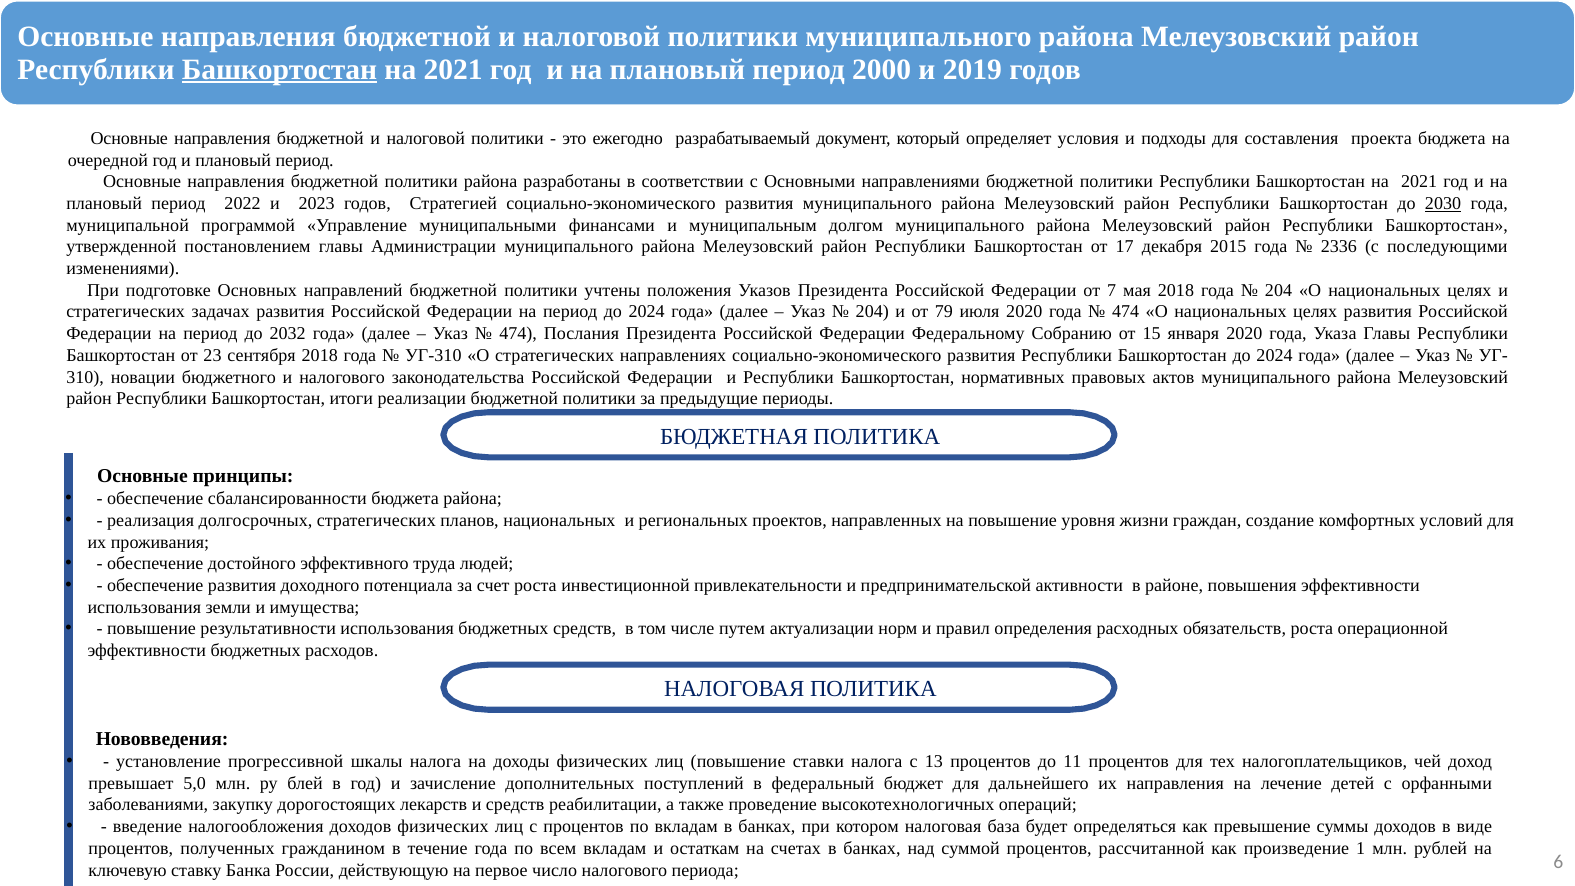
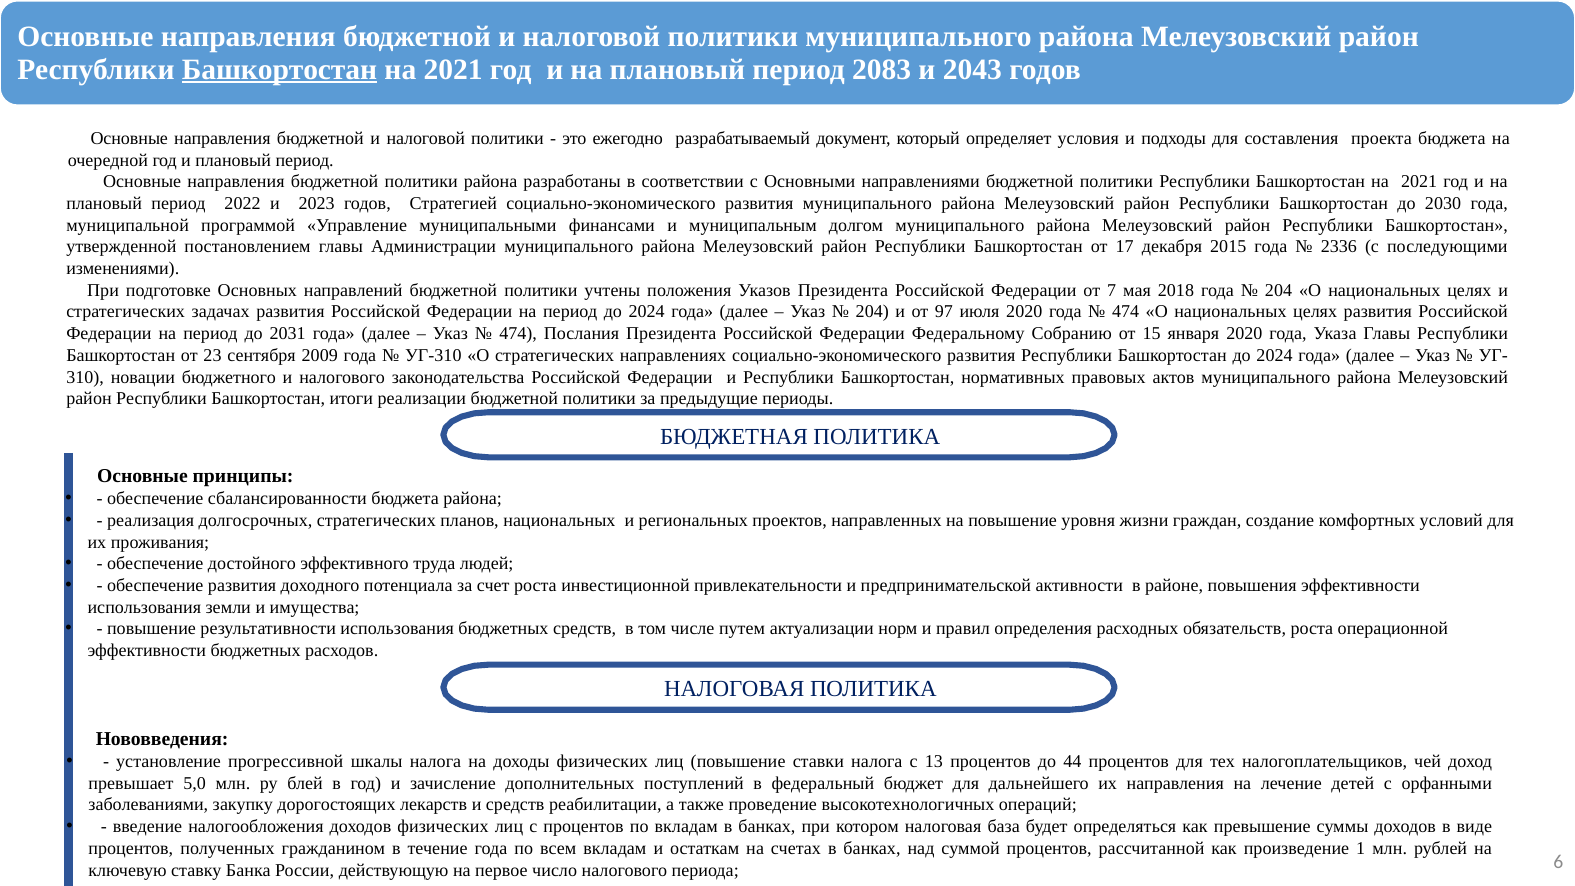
2000: 2000 -> 2083 (882, 70)
2019: 2019 -> 2043 (972, 70)
2030 underline: present -> none (1443, 204)
79: 79 -> 97 (944, 312)
2032: 2032 -> 2031 (288, 334)
сентября 2018: 2018 -> 2009 (320, 355)
11: 11 -> 44 (1072, 762)
